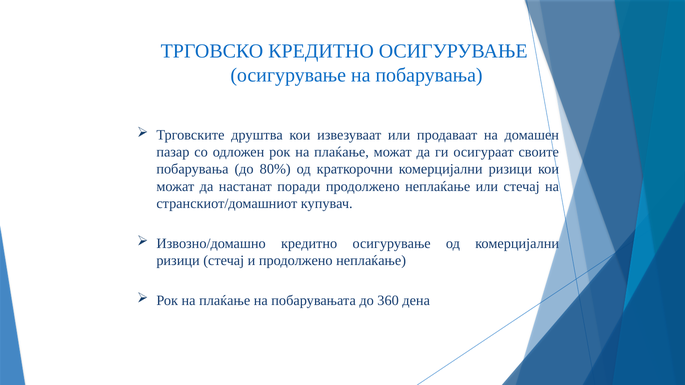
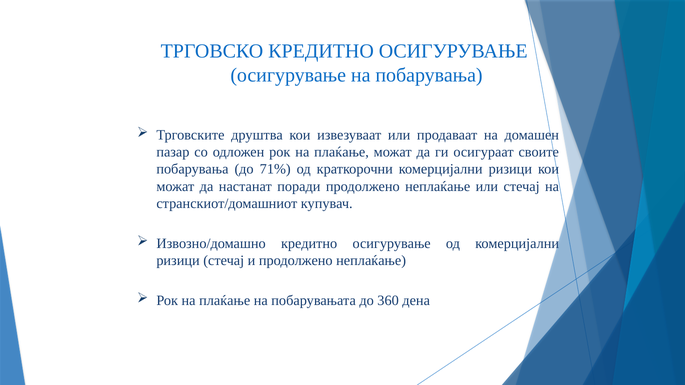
80%: 80% -> 71% (275, 169)
